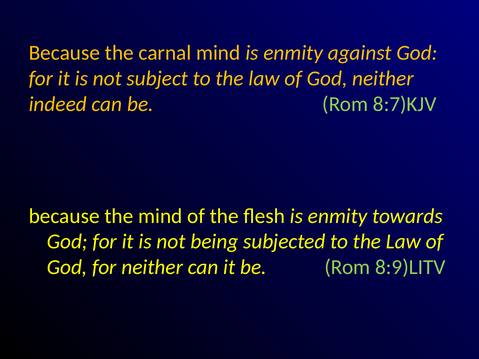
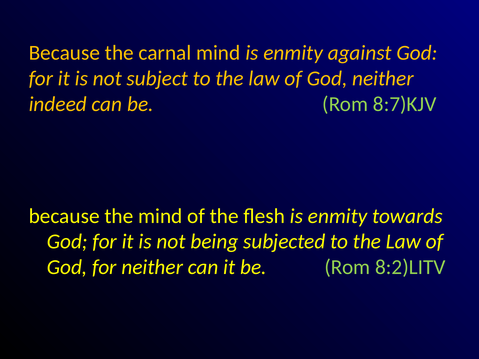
8:9)LITV: 8:9)LITV -> 8:2)LITV (410, 267)
